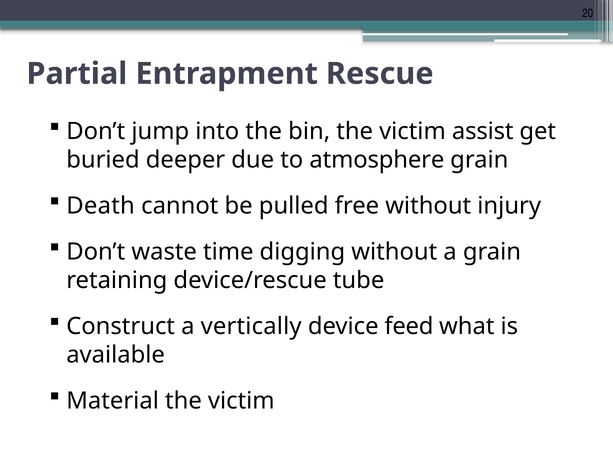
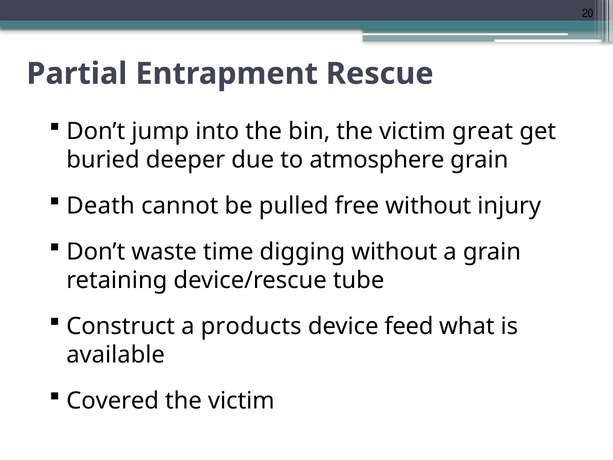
assist: assist -> great (483, 131)
vertically: vertically -> products (251, 326)
Material: Material -> Covered (113, 401)
